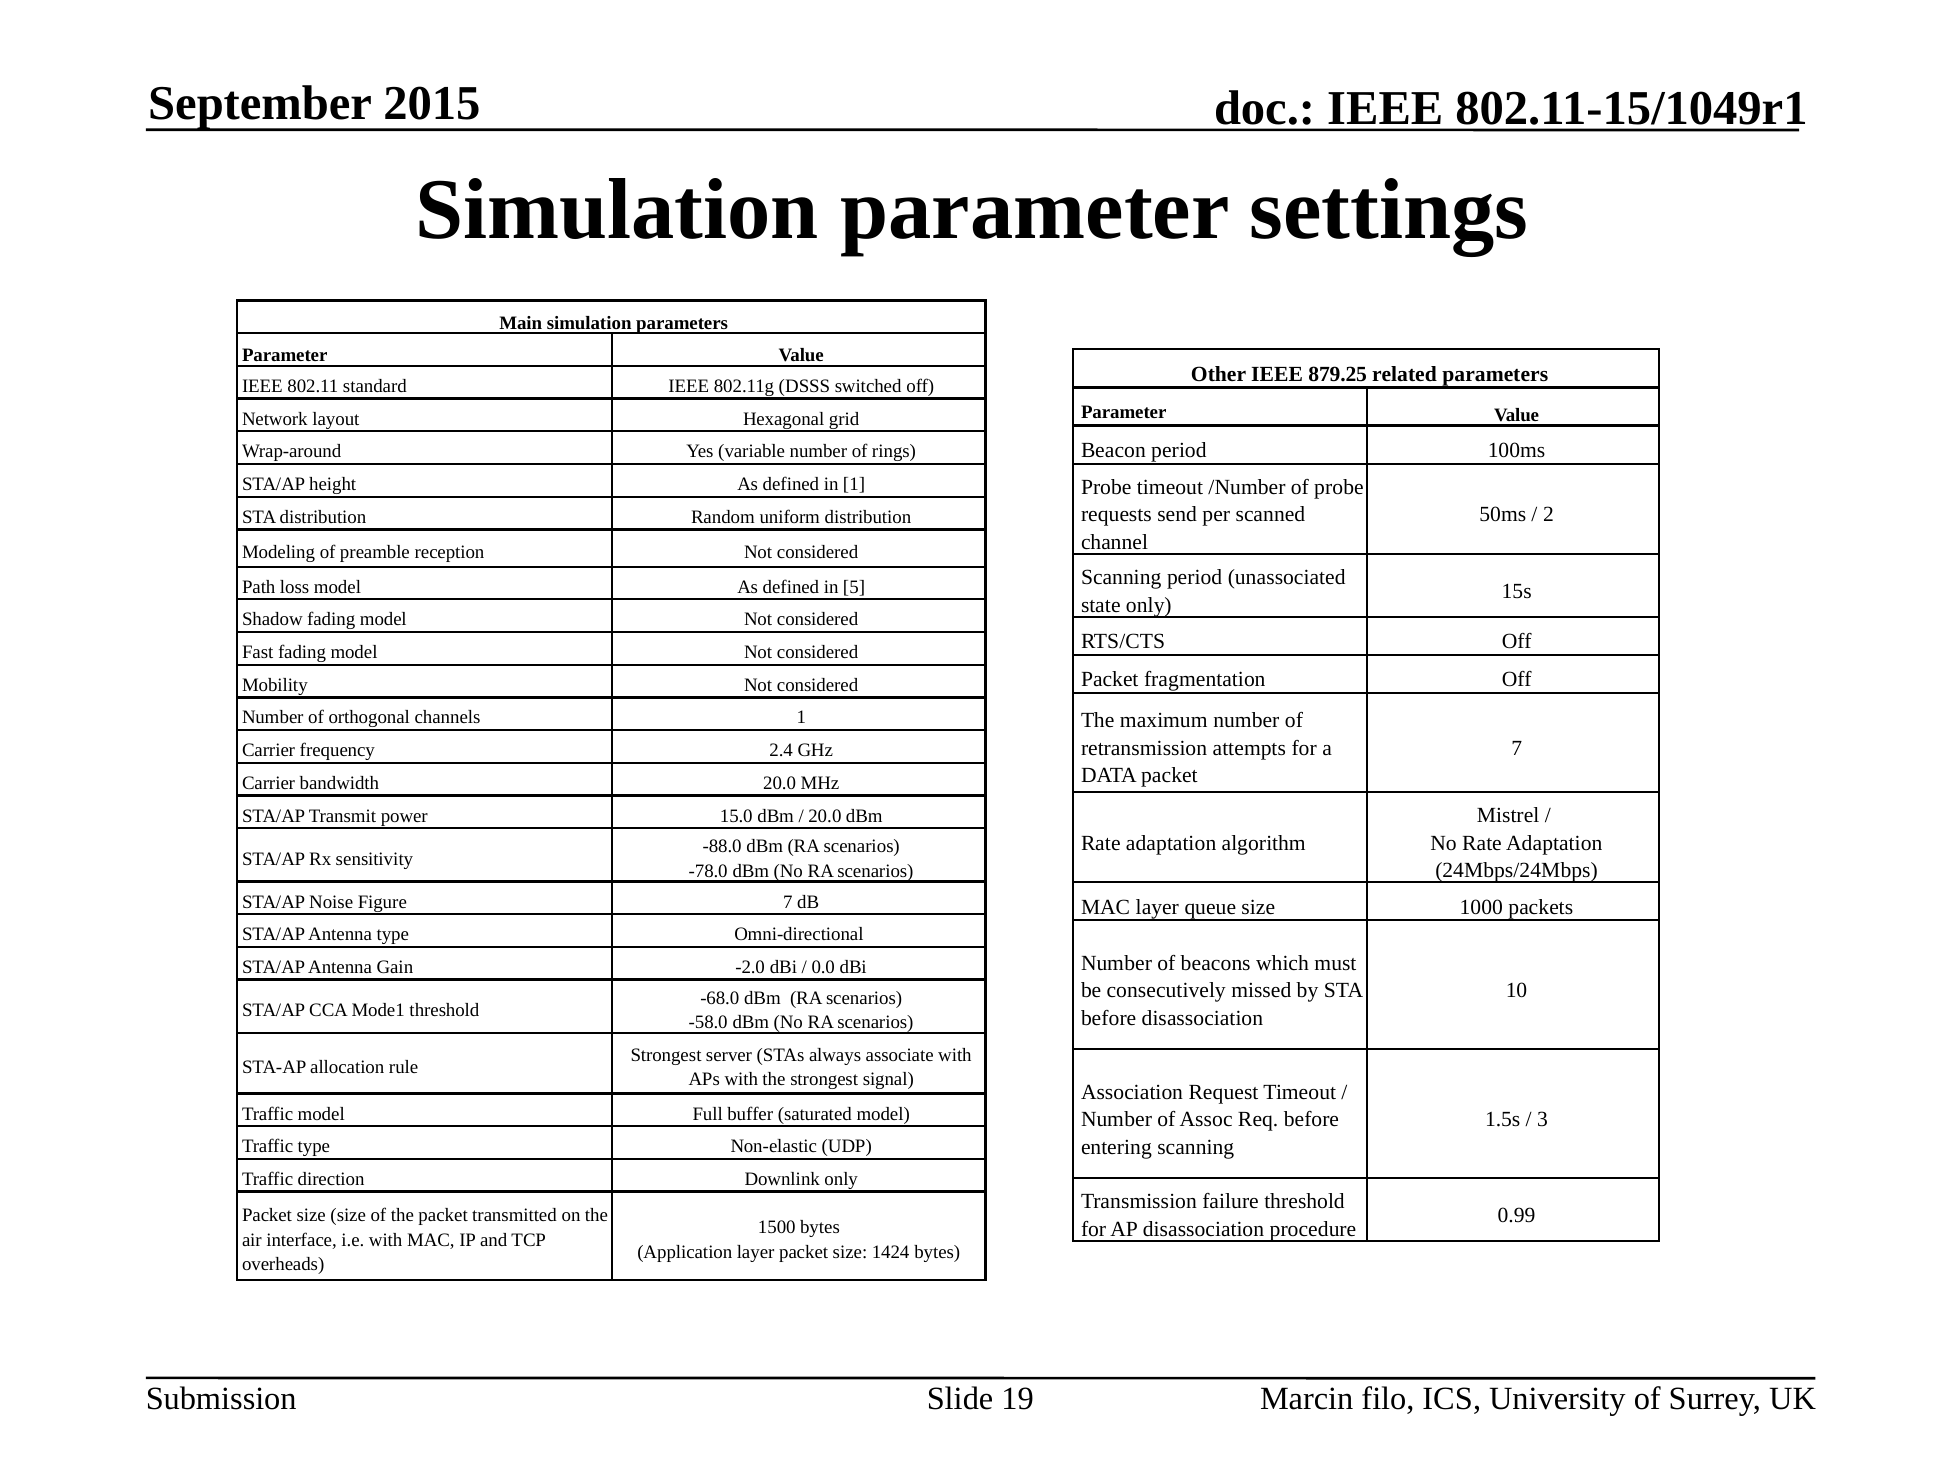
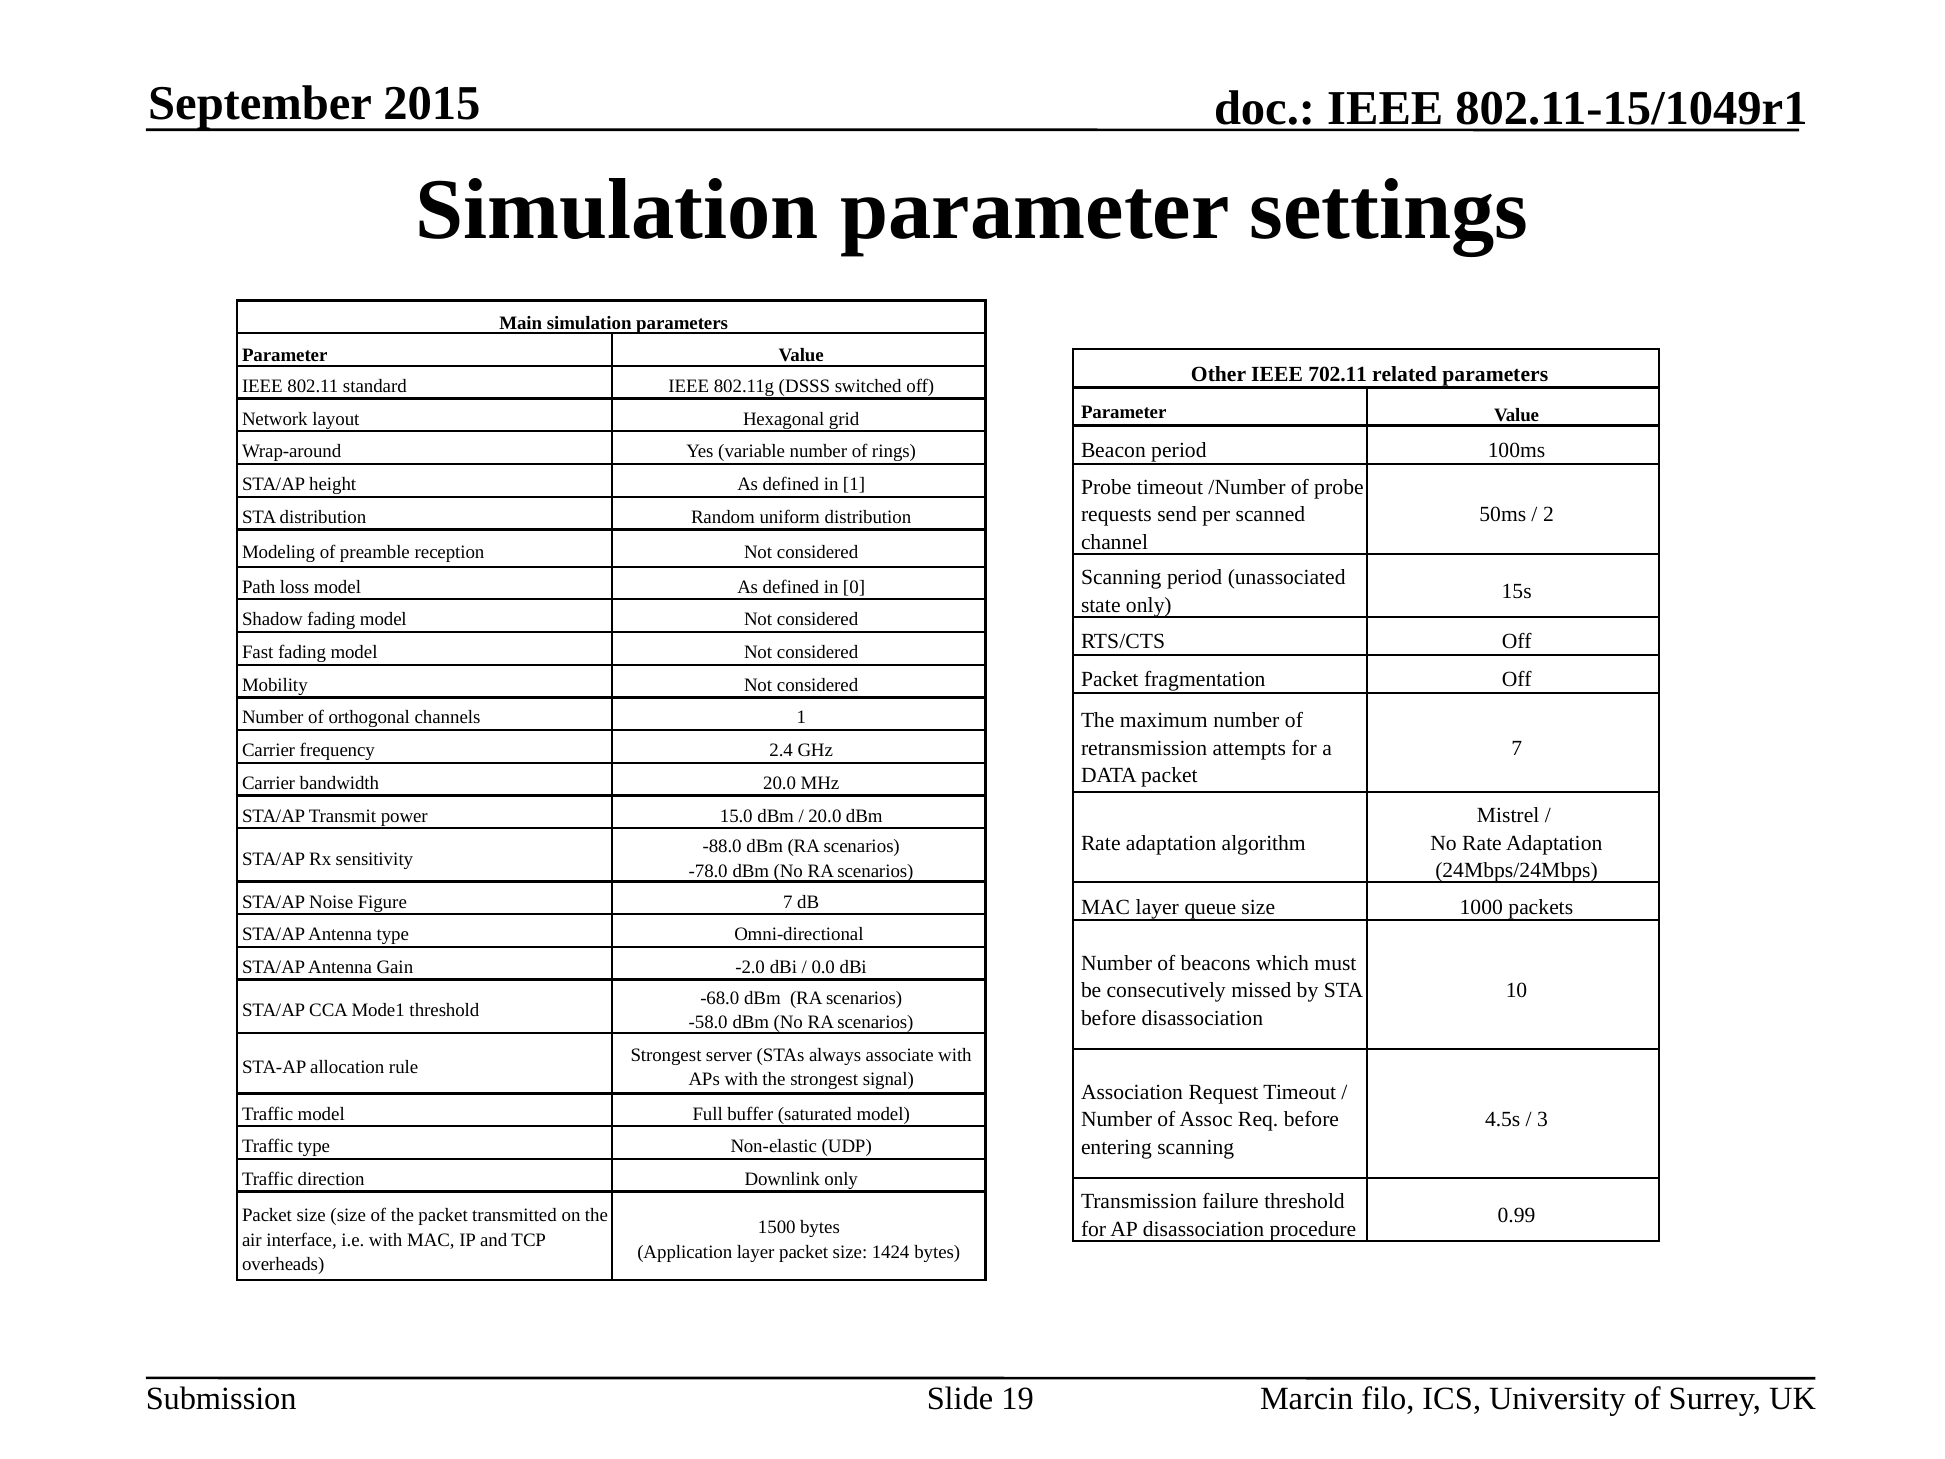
879.25: 879.25 -> 702.11 (1338, 374)
5: 5 -> 0 (854, 587)
1.5s: 1.5s -> 4.5s (1503, 1119)
